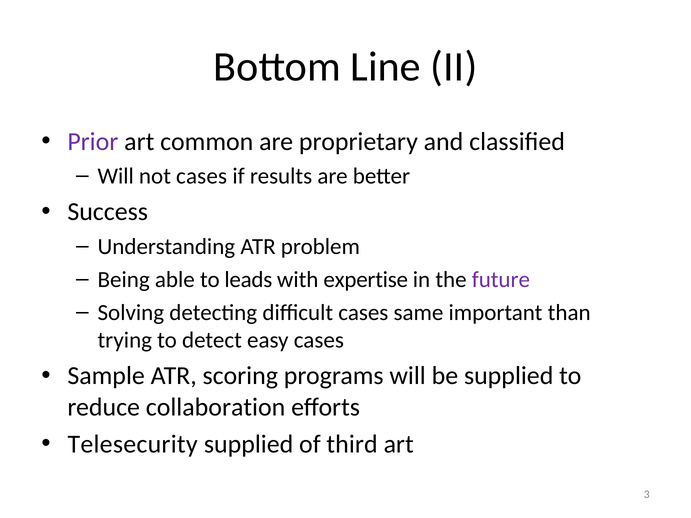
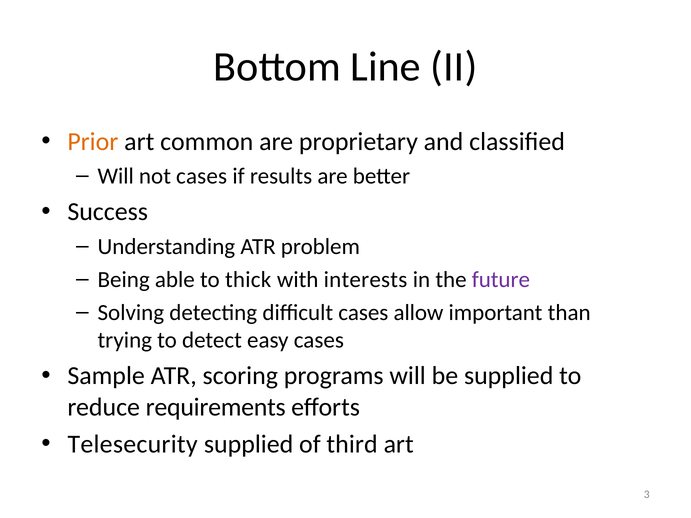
Prior colour: purple -> orange (93, 142)
leads: leads -> thick (248, 280)
expertise: expertise -> interests (365, 280)
same: same -> allow (419, 313)
collaboration: collaboration -> requirements (216, 407)
